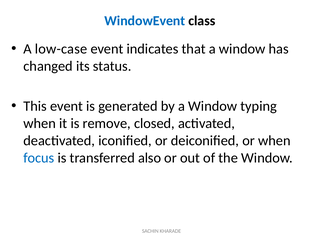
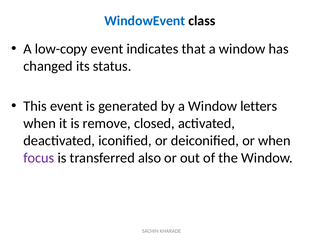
low-case: low-case -> low-copy (61, 49)
typing: typing -> letters (259, 106)
focus colour: blue -> purple (39, 158)
